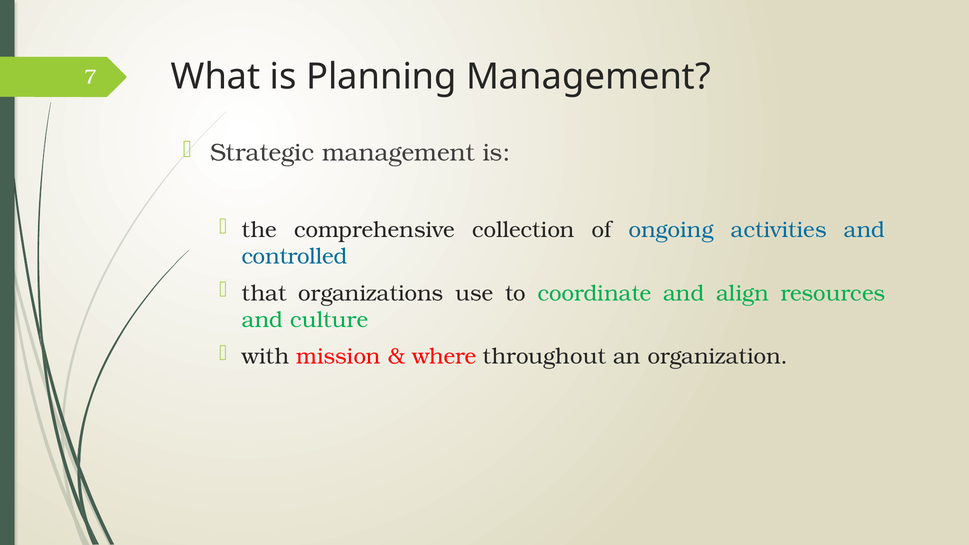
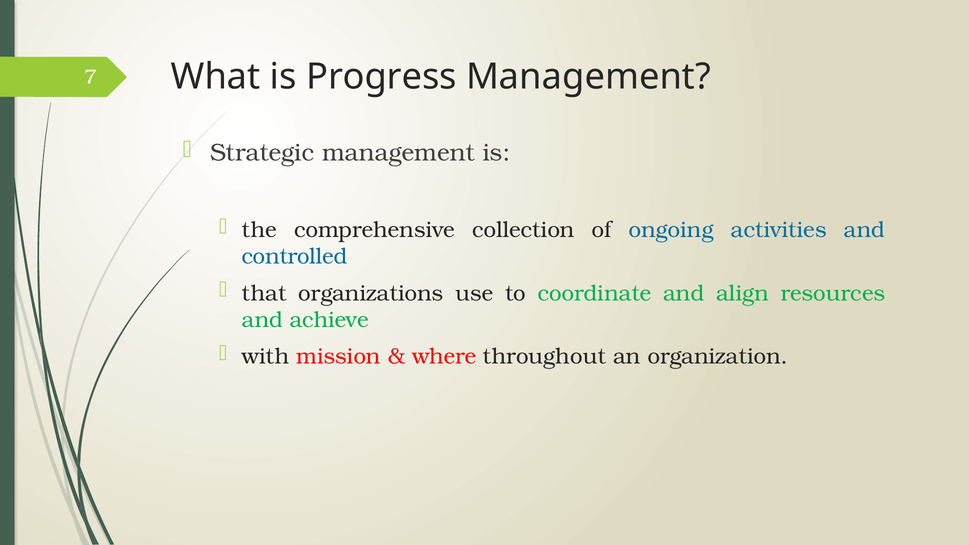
Planning: Planning -> Progress (381, 77)
culture: culture -> achieve (329, 320)
